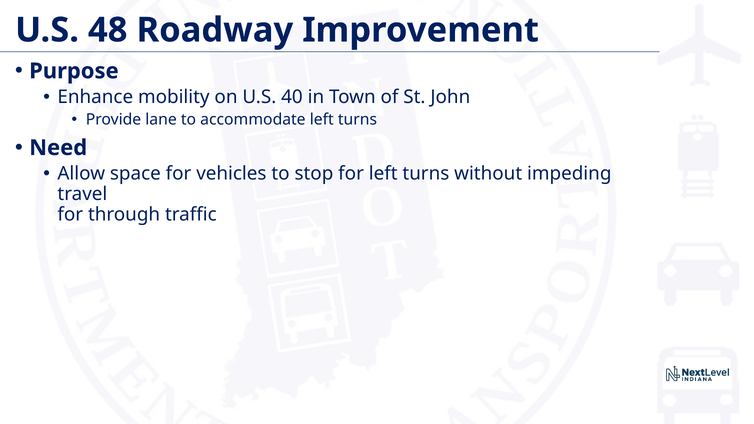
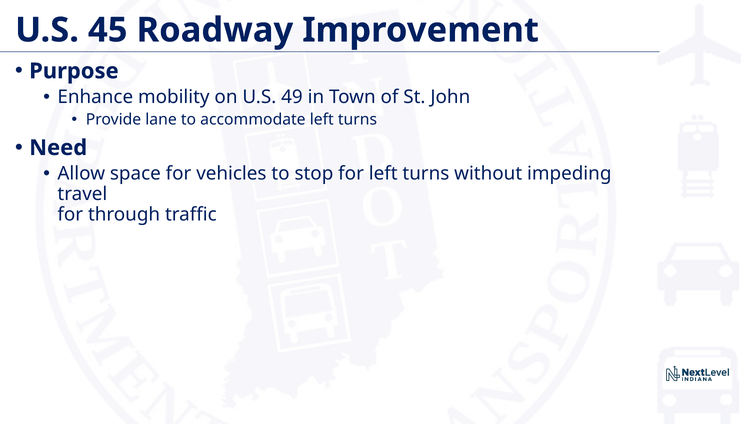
48: 48 -> 45 (108, 30)
40: 40 -> 49 (292, 97)
